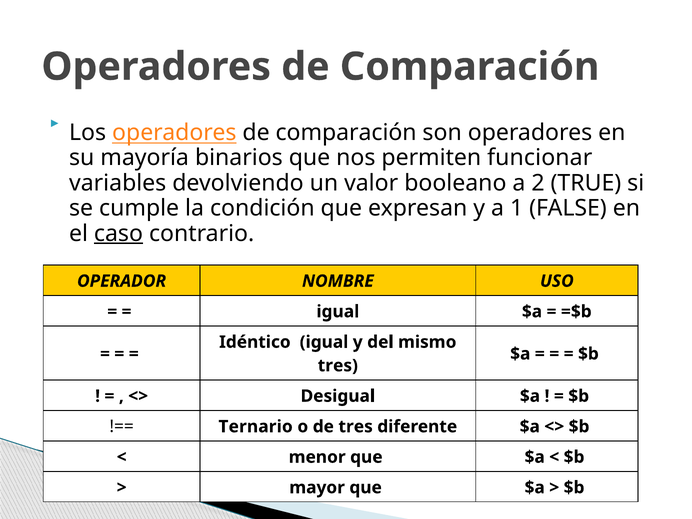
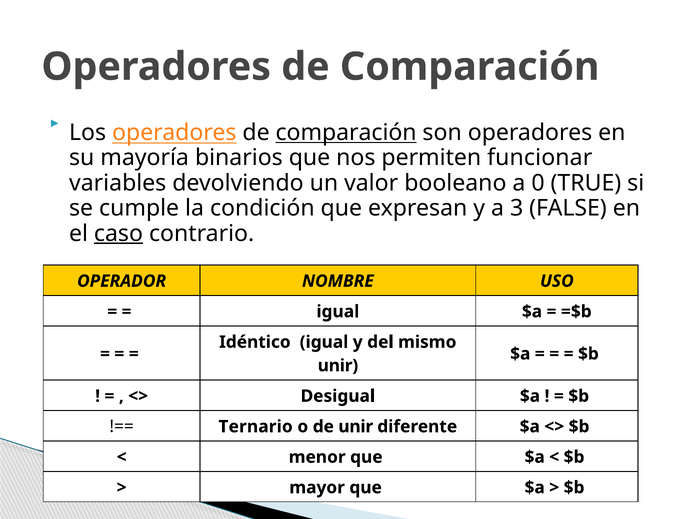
comparación underline: none -> present (346, 133)
2: 2 -> 0 (538, 183)
1: 1 -> 3 (517, 208)
tres: tres -> unir (338, 366)
de tres: tres -> unir (356, 427)
